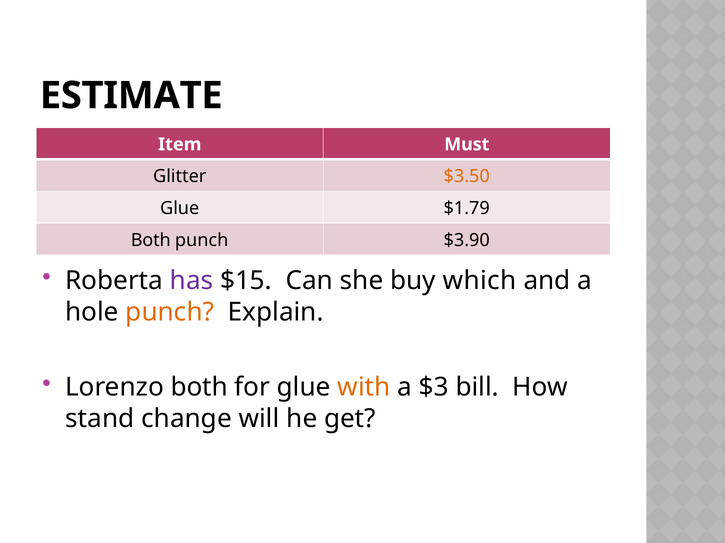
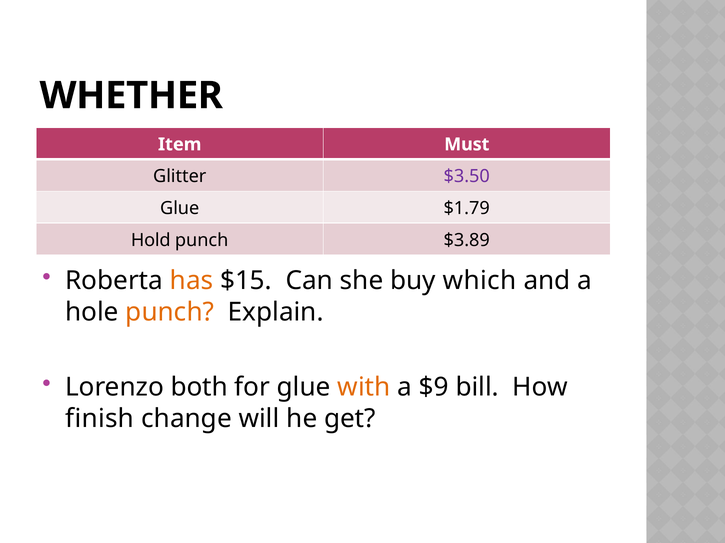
ESTIMATE: ESTIMATE -> WHETHER (131, 96)
$3.50 colour: orange -> purple (467, 177)
Both: Both -> Hold (151, 240)
$3.90: $3.90 -> $3.89 (467, 240)
has colour: purple -> orange (192, 281)
$3: $3 -> $9 (434, 388)
stand: stand -> finish (100, 419)
